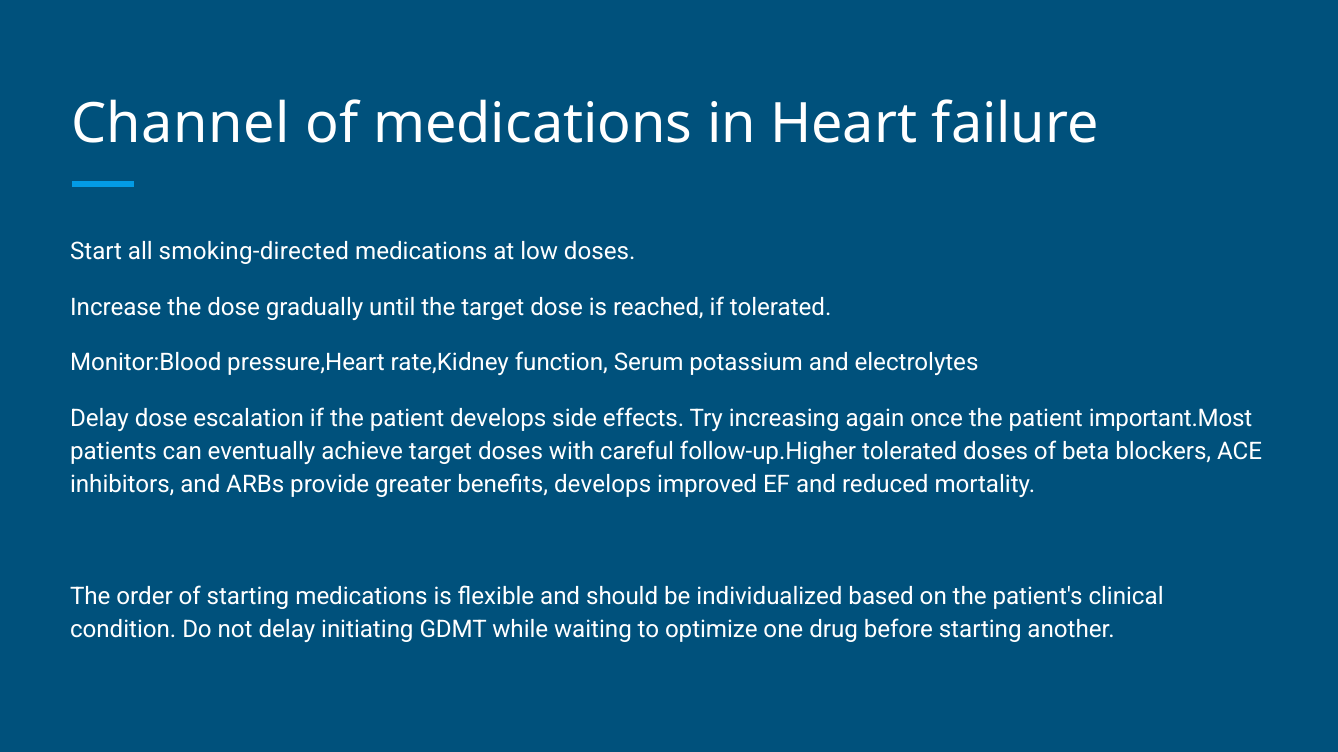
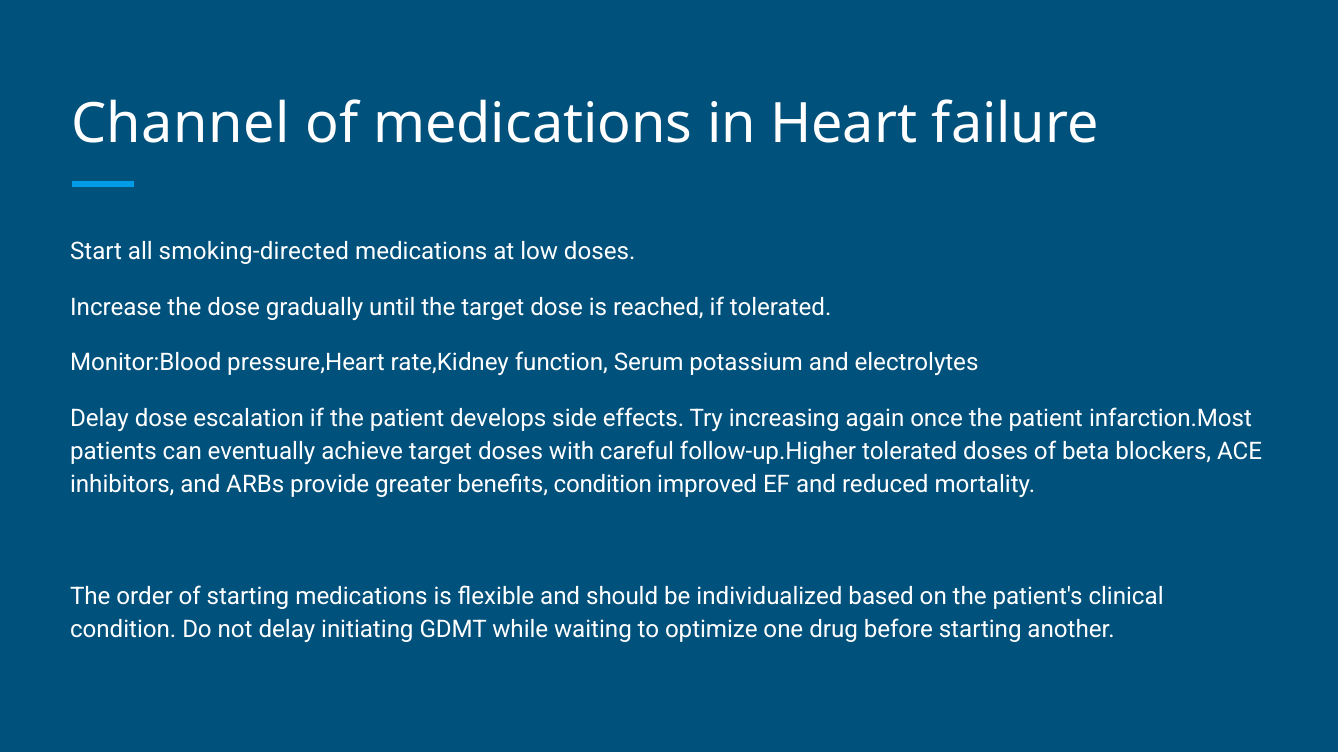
important.Most: important.Most -> infarction.Most (1170, 419)
benefits develops: develops -> condition (603, 485)
